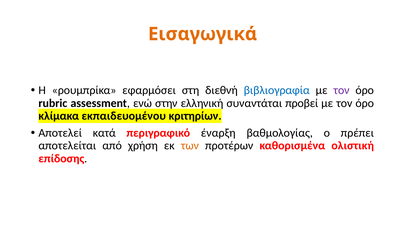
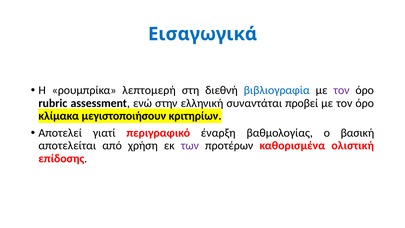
Εισαγωγικά colour: orange -> blue (203, 34)
εφαρμόσει: εφαρμόσει -> λεπτομερή (149, 90)
εκπαιδευομένου: εκπαιδευομένου -> μεγιστοποιήσουν (124, 116)
κατά: κατά -> γιατί (104, 133)
πρέπει: πρέπει -> βασική (357, 133)
των colour: orange -> purple (190, 146)
